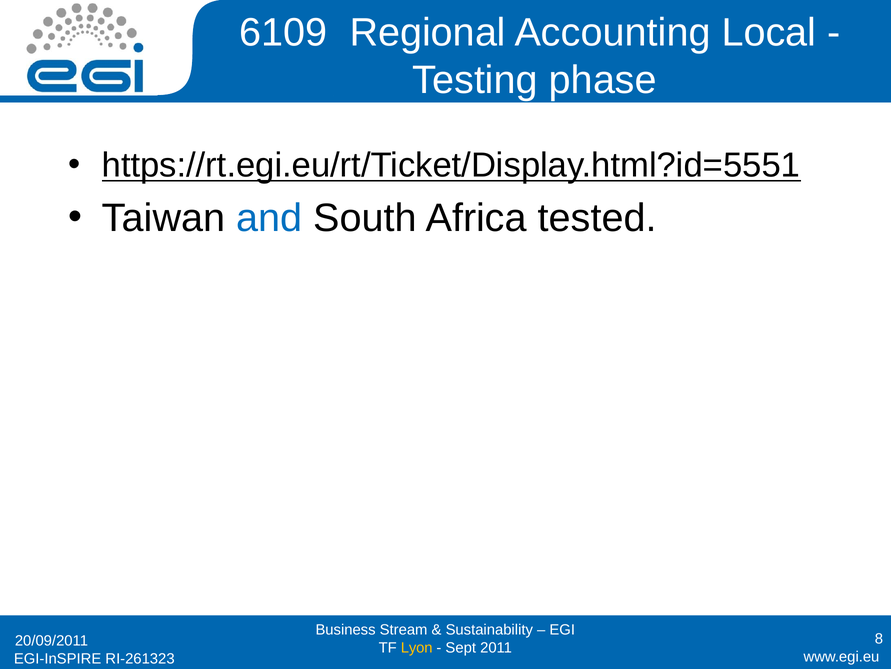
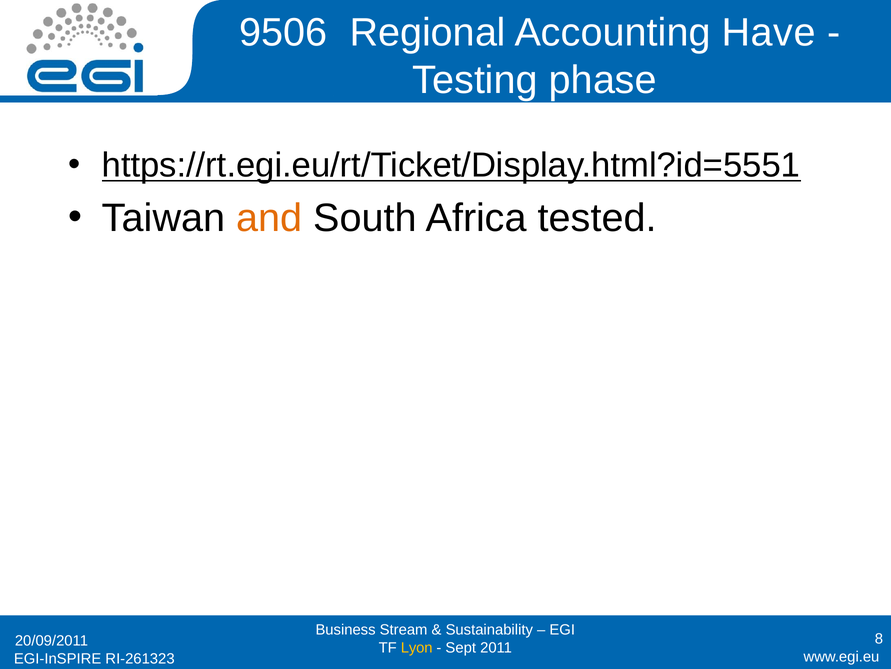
6109: 6109 -> 9506 (283, 32)
Local: Local -> Have (769, 32)
and colour: blue -> orange (269, 218)
